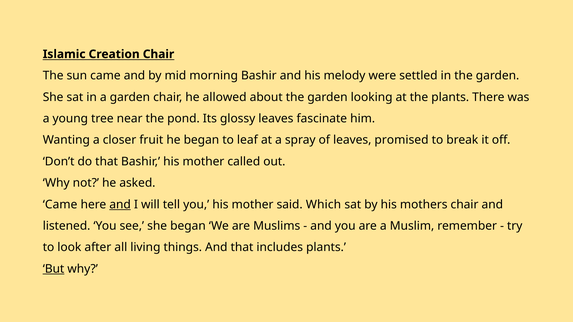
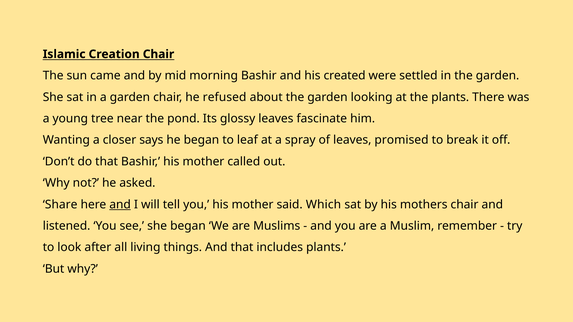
melody: melody -> created (345, 76)
allowed: allowed -> refused (225, 97)
fruit: fruit -> says (151, 140)
Came: Came -> Share (60, 205)
But underline: present -> none (54, 269)
